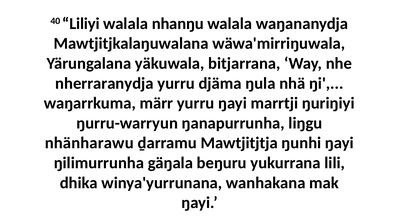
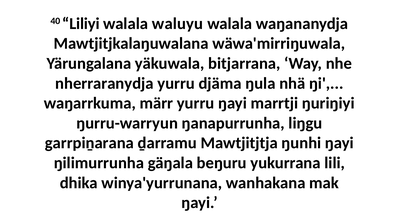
nhanŋu: nhanŋu -> waluyu (178, 24)
nhänharawu: nhänharawu -> garrpiṉarana (89, 143)
